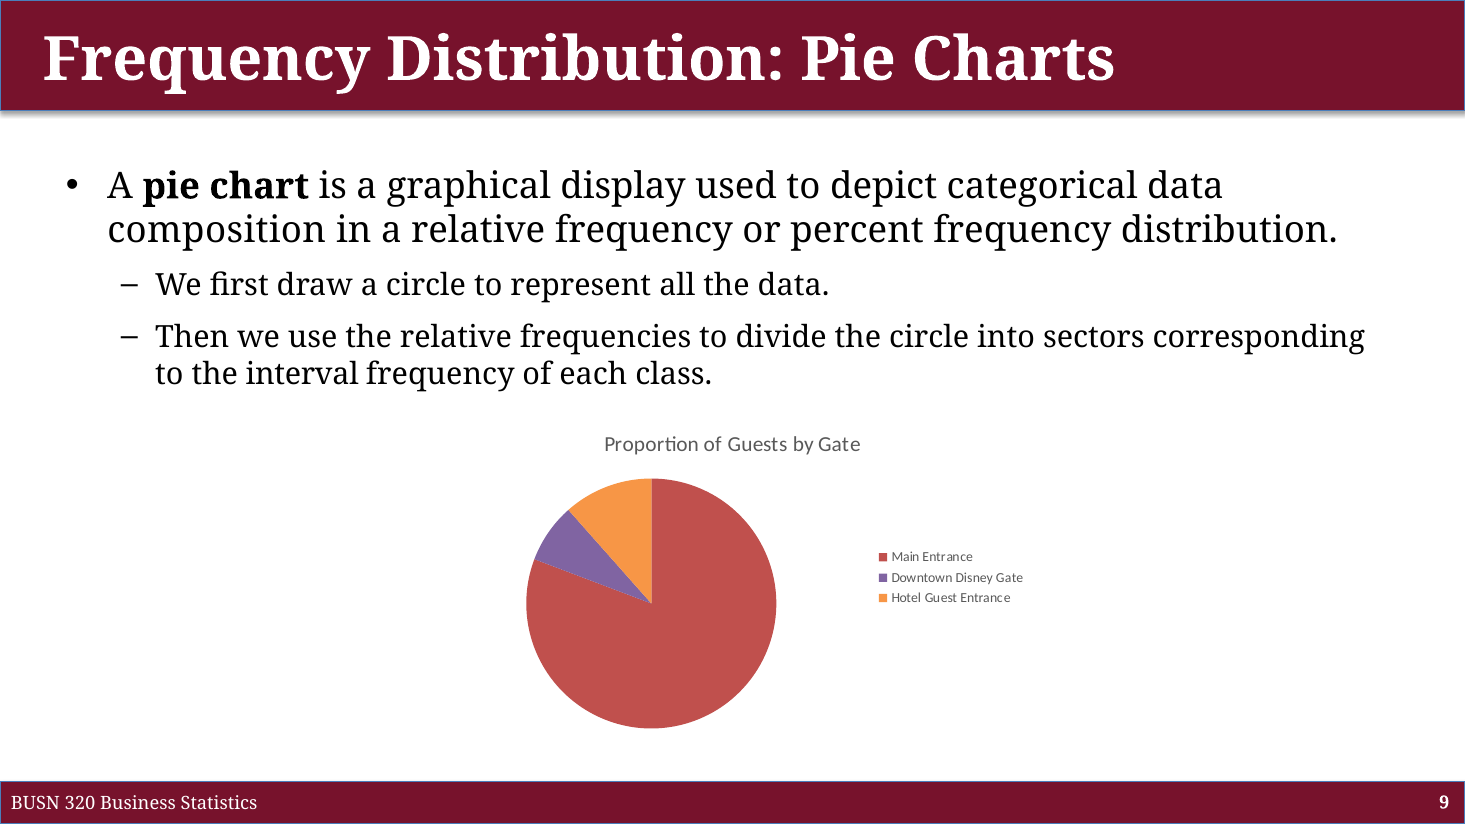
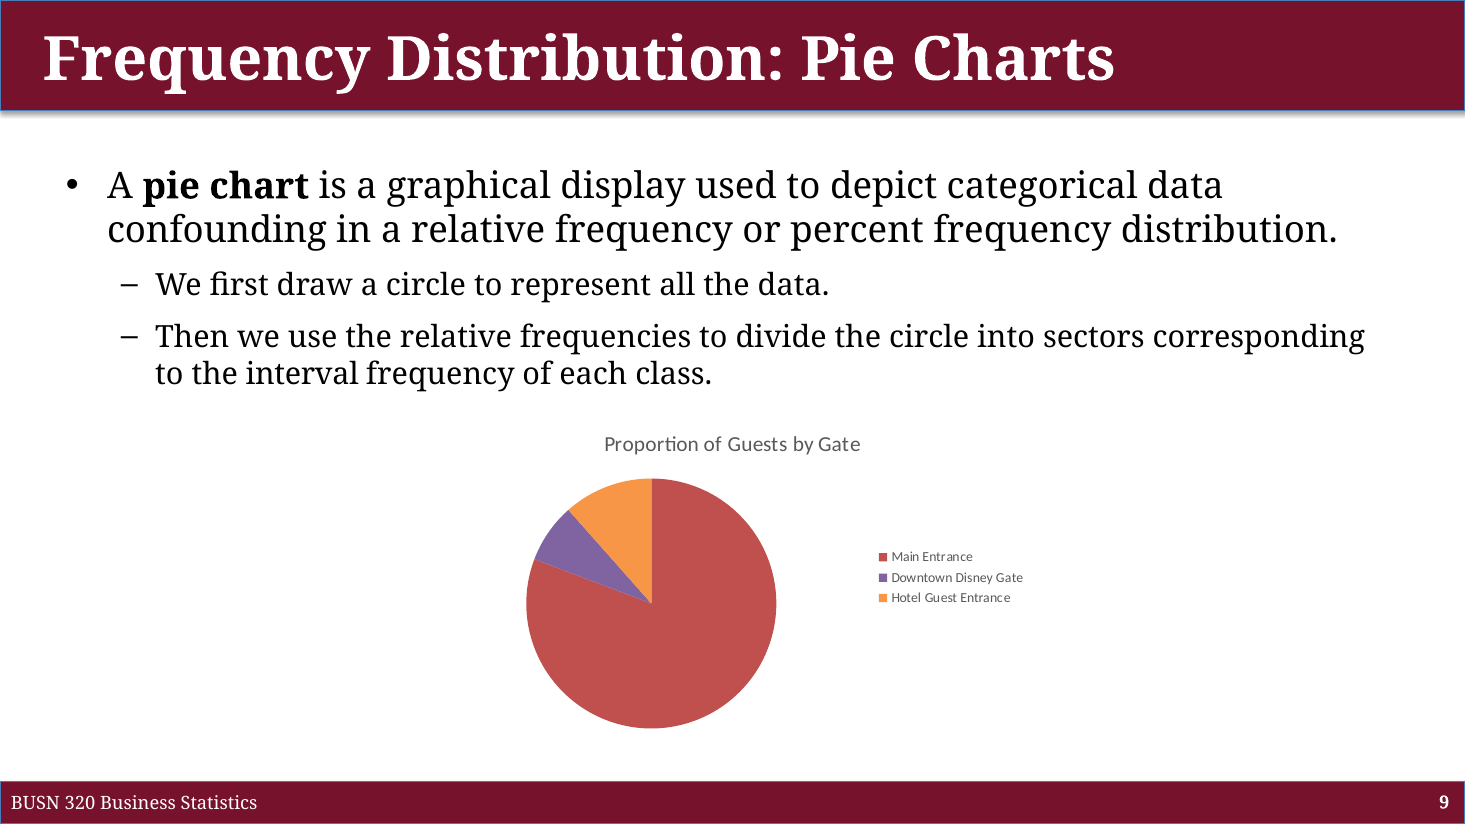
composition: composition -> confounding (217, 230)
